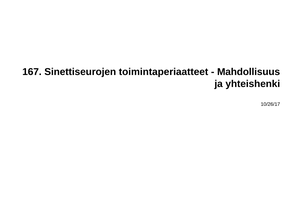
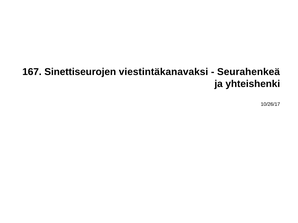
toimintaperiaatteet: toimintaperiaatteet -> viestintäkanavaksi (164, 72)
Mahdollisuus: Mahdollisuus -> Seurahenkeä (249, 72)
